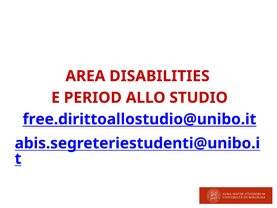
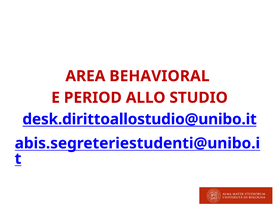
DISABILITIES: DISABILITIES -> BEHAVIORAL (159, 76)
free.dirittoallostudio@unibo.it: free.dirittoallostudio@unibo.it -> desk.dirittoallostudio@unibo.it (140, 119)
